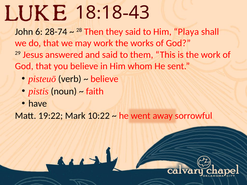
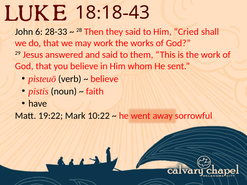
28-74: 28-74 -> 28-33 (56, 32)
Playa: Playa -> Cried (186, 32)
